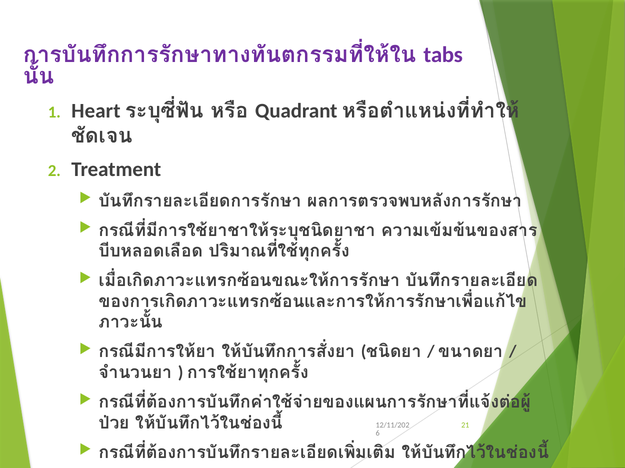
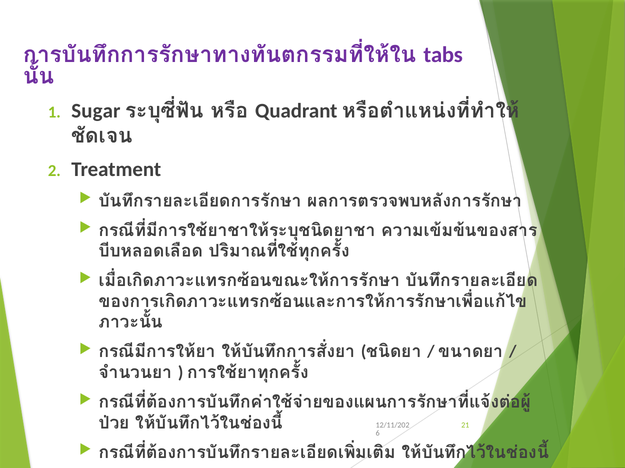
Heart: Heart -> Sugar (96, 111)
